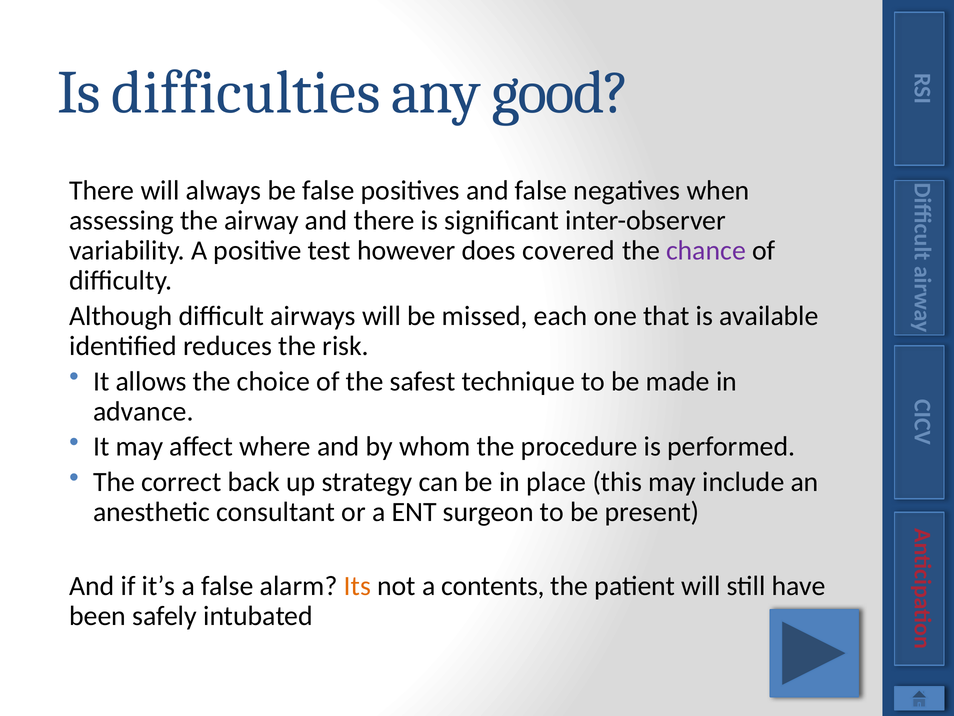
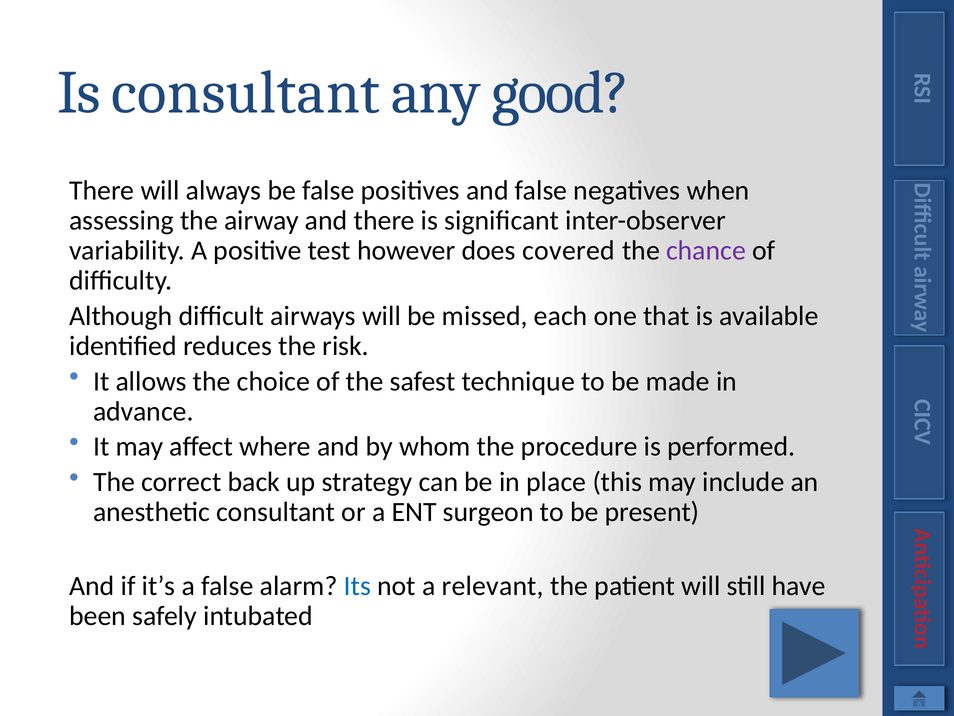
Is difficulties: difficulties -> consultant (246, 93)
Its colour: orange -> blue (357, 586)
contents: contents -> relevant (493, 586)
